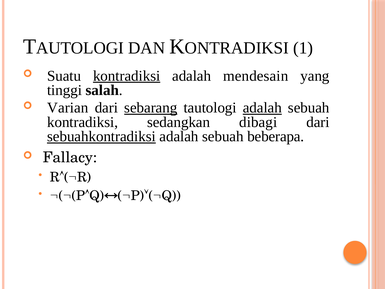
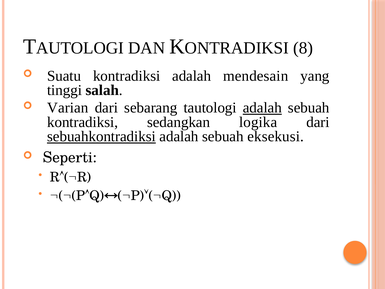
1: 1 -> 8 (303, 48)
kontradiksi underline: present -> none (127, 76)
sebarang underline: present -> none (151, 108)
dibagi: dibagi -> logika (258, 122)
beberapa: beberapa -> eksekusi (276, 136)
Fallacy: Fallacy -> Seperti (70, 157)
